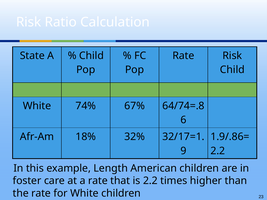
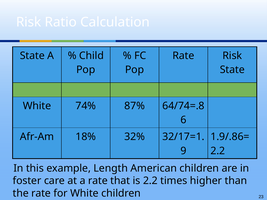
Child: Child -> State (232, 70)
67%: 67% -> 87% (135, 106)
